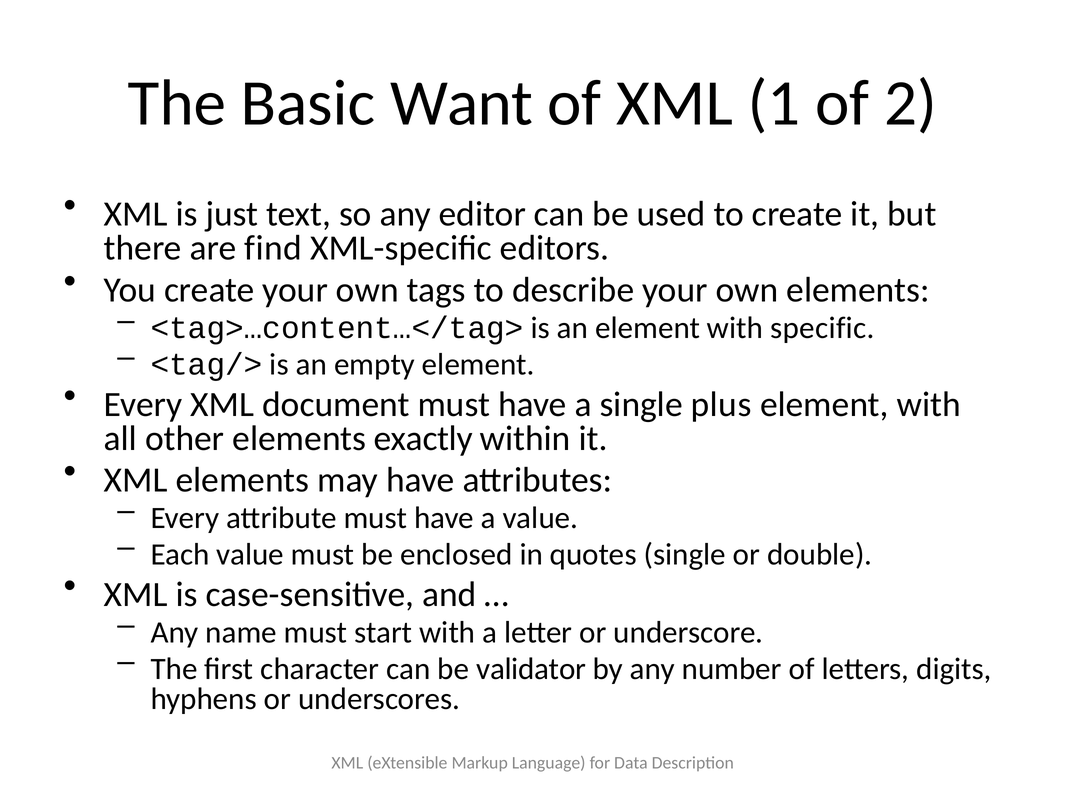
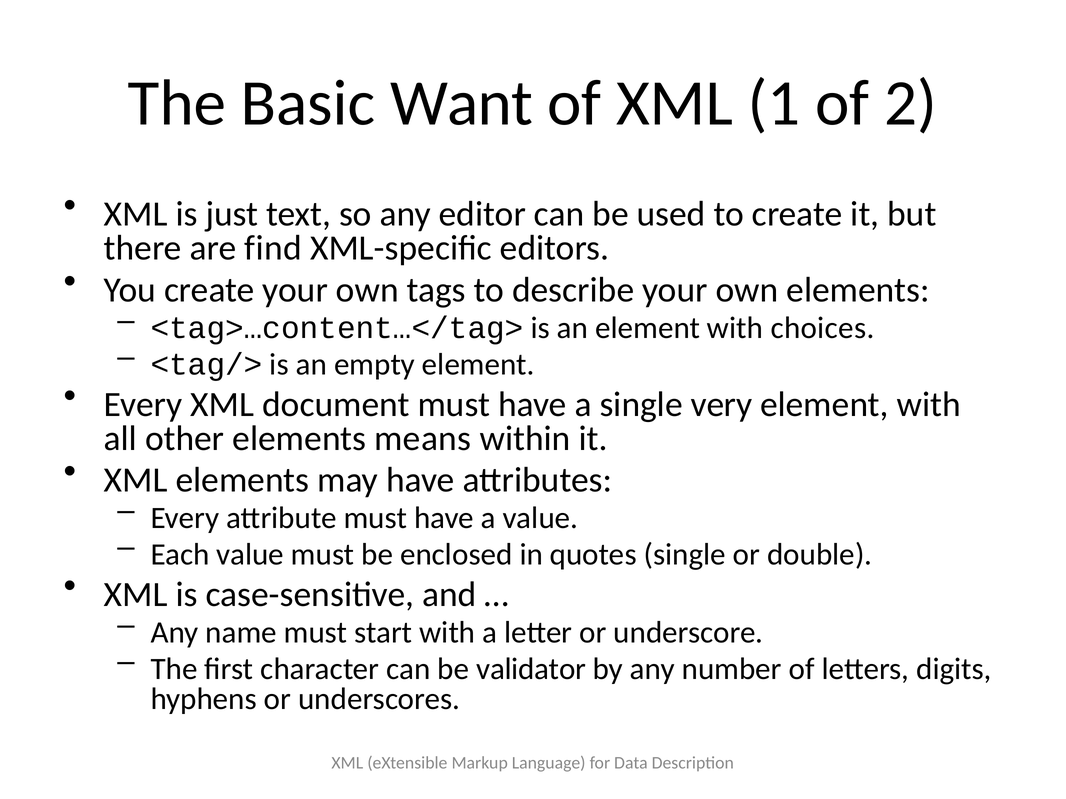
specific: specific -> choices (822, 328)
plus: plus -> very (721, 405)
exactly: exactly -> means (423, 439)
